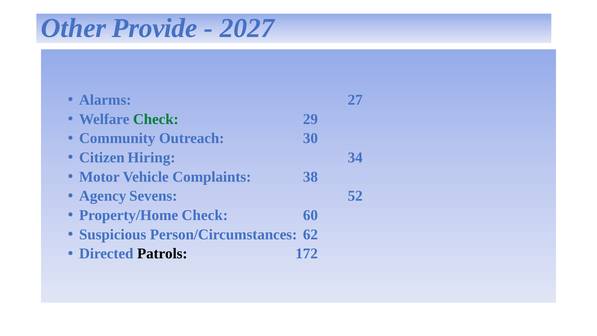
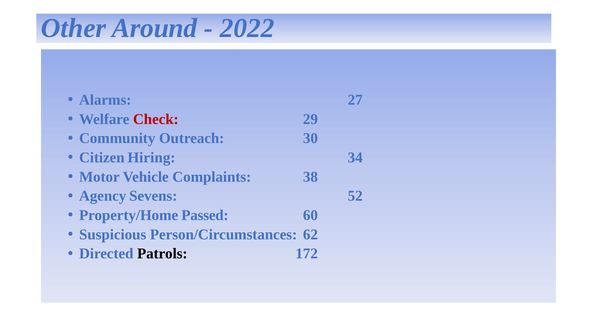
Provide: Provide -> Around (155, 28)
2027: 2027 -> 2022 (247, 28)
Check colour: green -> red (156, 119)
Property/Home Check: Check -> Passed (205, 215)
